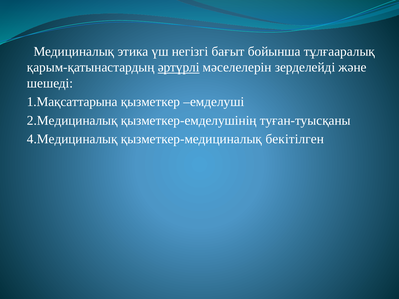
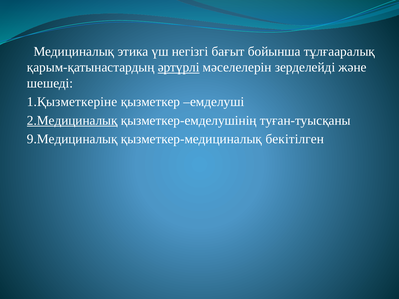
1.Мақсаттарына: 1.Мақсаттарына -> 1.Қызметкеріне (72, 102)
2.Медициналық underline: none -> present (72, 121)
4.Медициналық: 4.Медициналық -> 9.Медициналық (72, 139)
